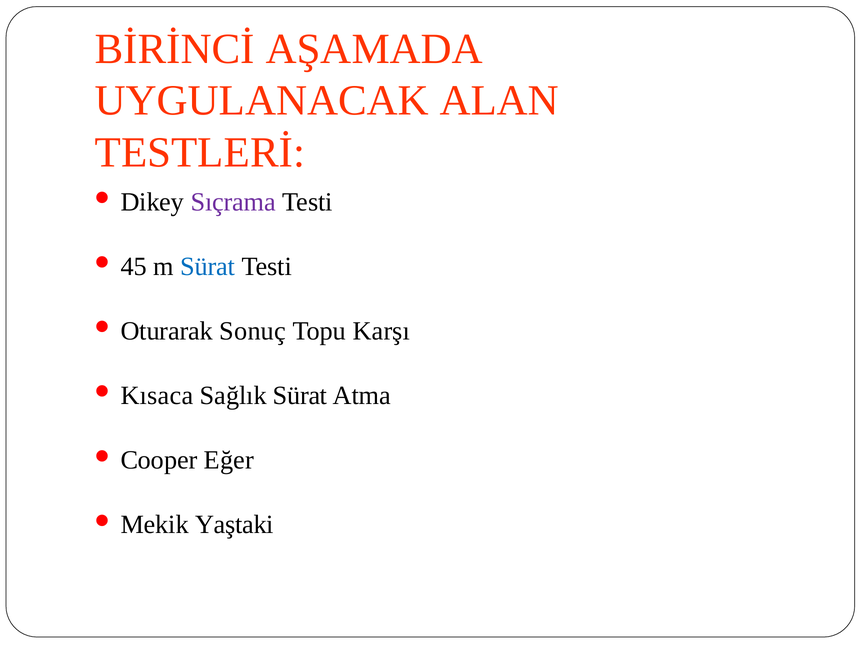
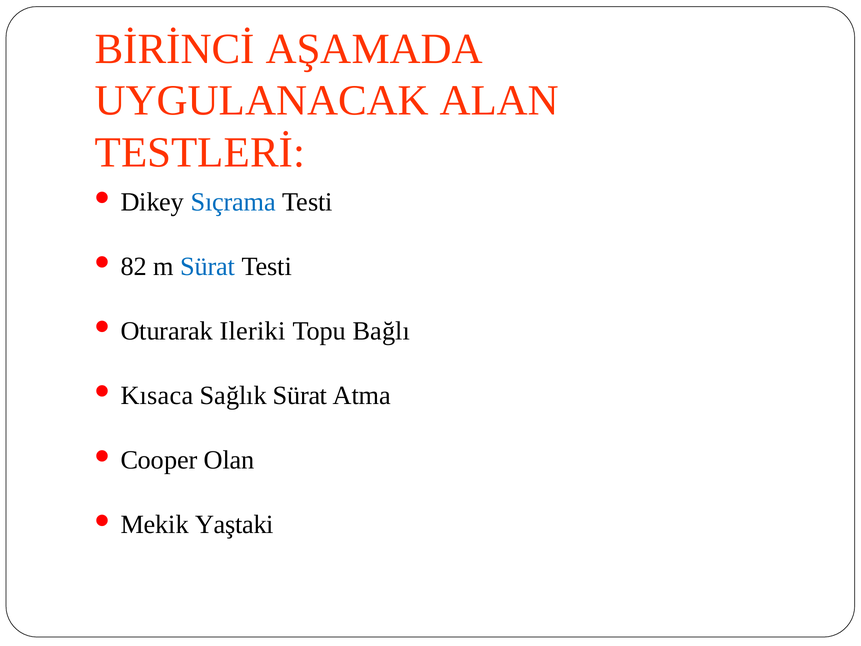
Sıçrama colour: purple -> blue (233, 202)
45: 45 -> 82 (134, 267)
Sonuç: Sonuç -> Ileriki (253, 331)
Karşı: Karşı -> Bağlı (381, 331)
Eğer: Eğer -> Olan (229, 460)
